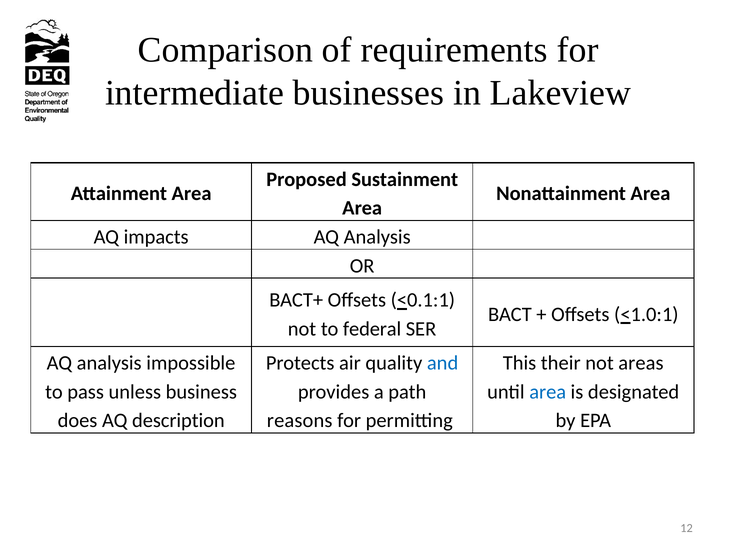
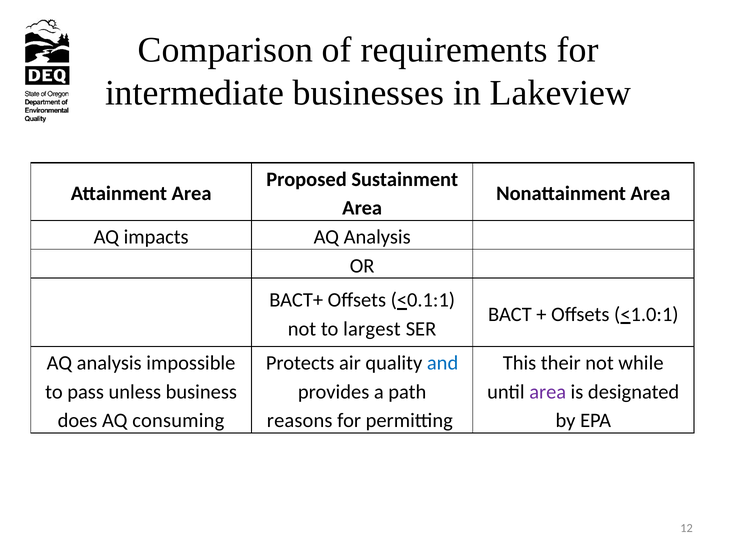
federal: federal -> largest (372, 329)
areas: areas -> while (641, 363)
area colour: blue -> purple (548, 392)
description: description -> consuming (178, 420)
